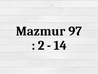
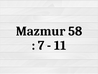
97: 97 -> 58 (75, 31)
2: 2 -> 7 (41, 45)
14: 14 -> 11 (60, 45)
